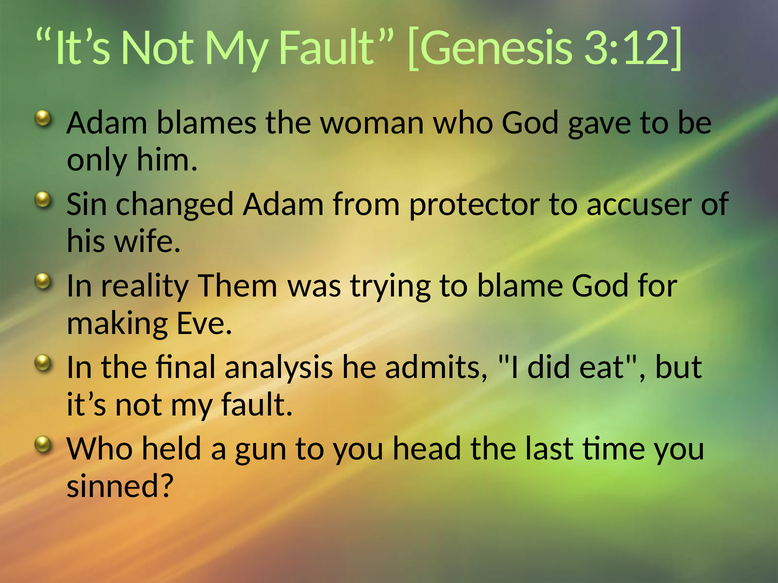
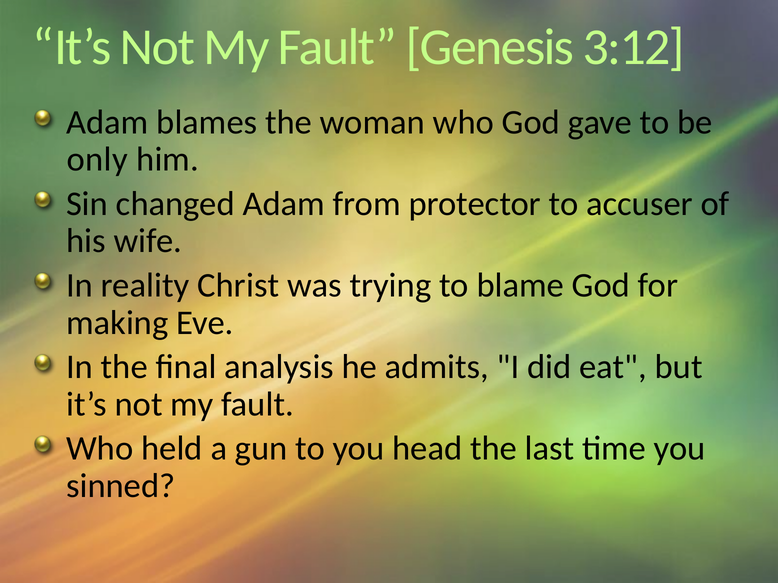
Them: Them -> Christ (238, 286)
